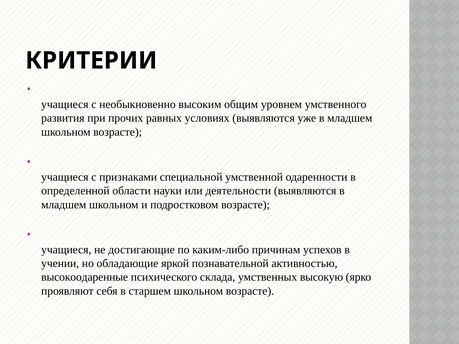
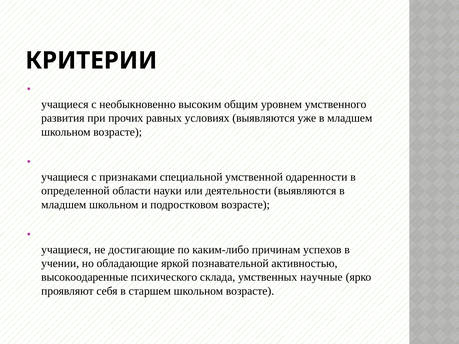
высокую: высокую -> научные (321, 277)
